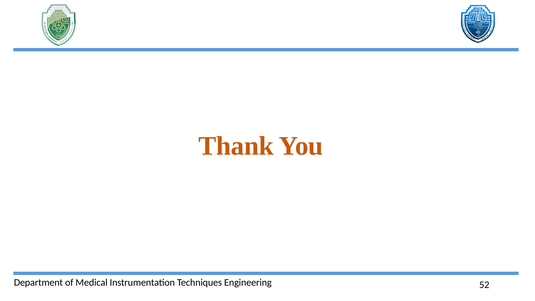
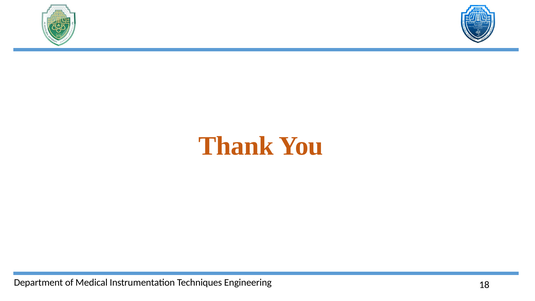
52: 52 -> 18 (484, 285)
